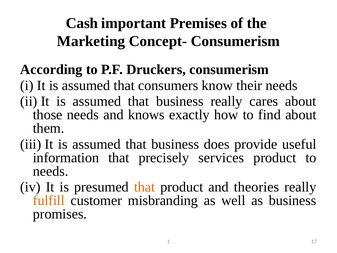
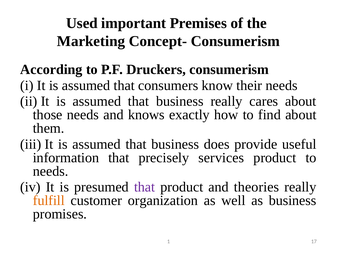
Cash: Cash -> Used (82, 23)
that colour: orange -> purple (145, 187)
misbranding: misbranding -> organization (163, 200)
